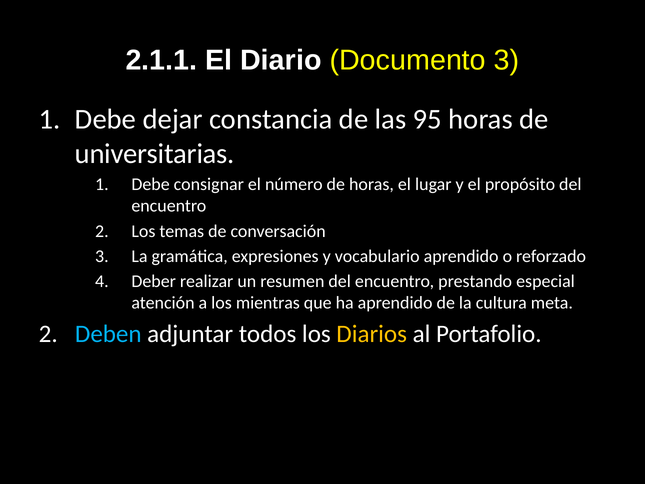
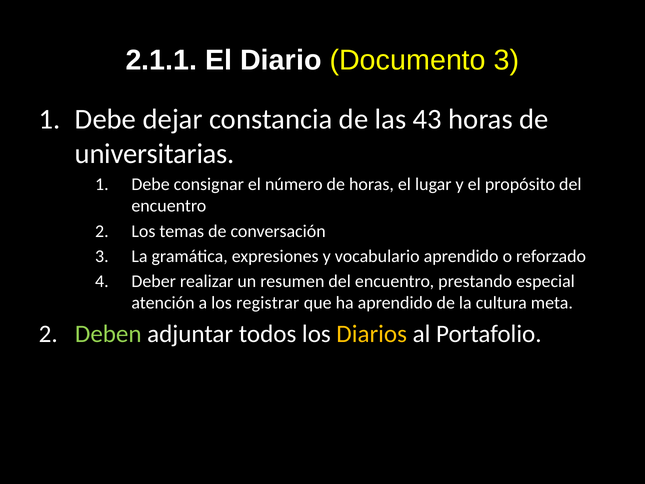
95: 95 -> 43 (427, 119)
mientras: mientras -> registrar (268, 303)
Deben colour: light blue -> light green (108, 334)
